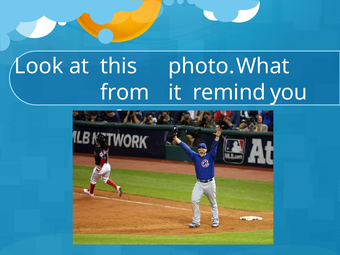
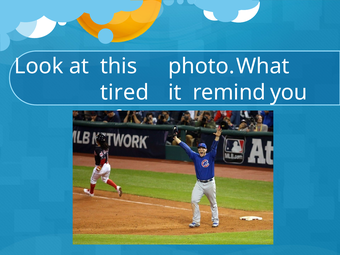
from: from -> tired (124, 93)
